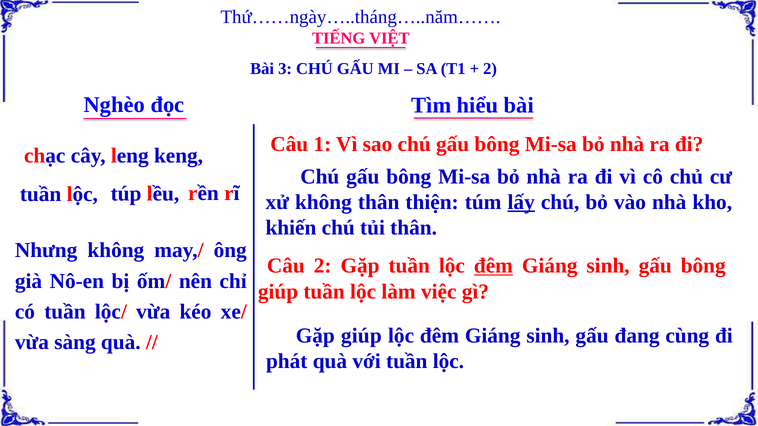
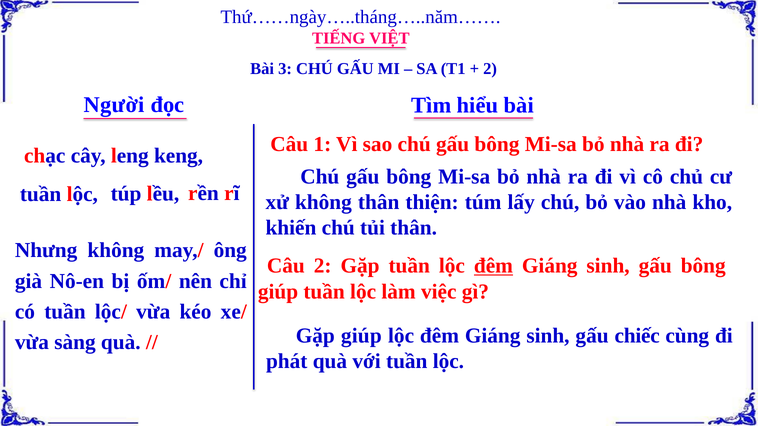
Nghèo: Nghèo -> Người (114, 105)
lấy underline: present -> none (521, 202)
đang: đang -> chiếc (637, 336)
